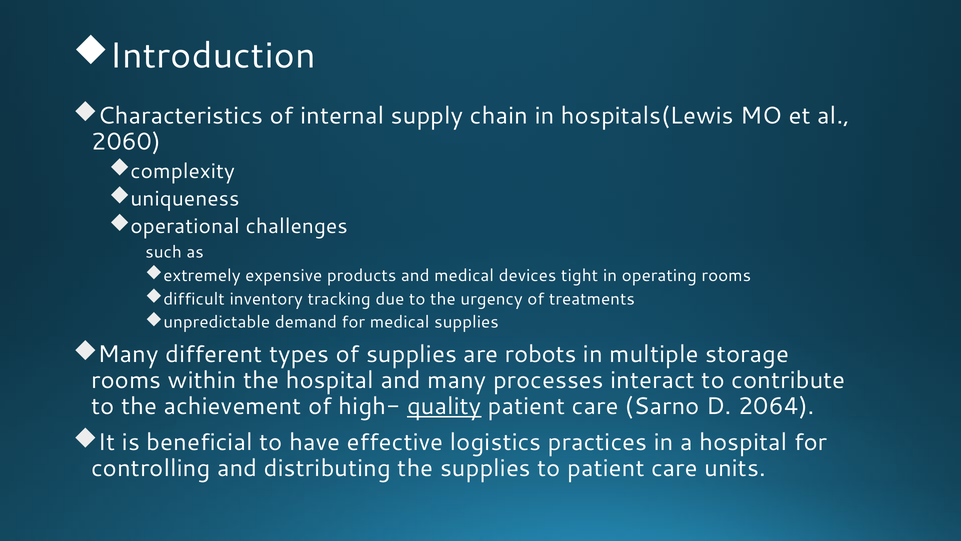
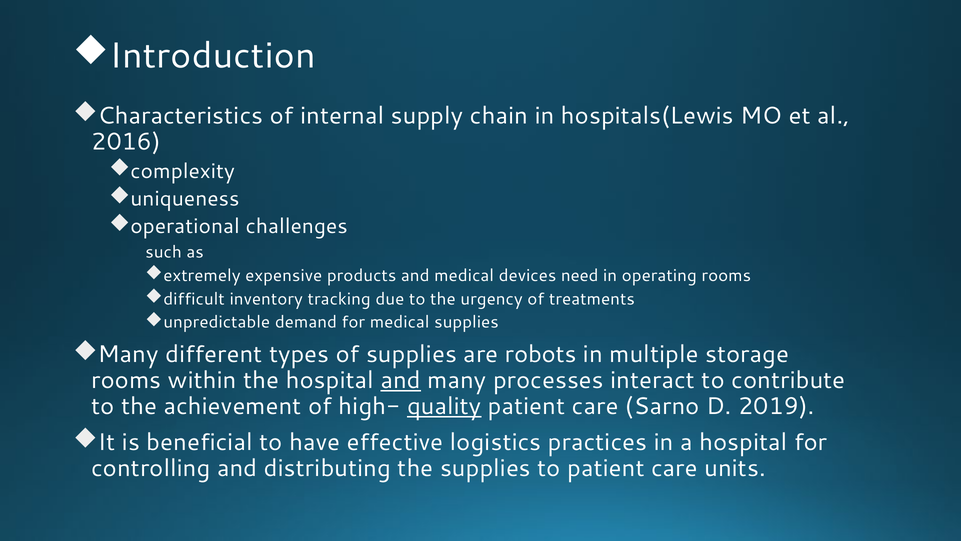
2060: 2060 -> 2016 (126, 142)
tight: tight -> need (580, 275)
and underline: none -> present (401, 380)
2064: 2064 -> 2019 (776, 406)
